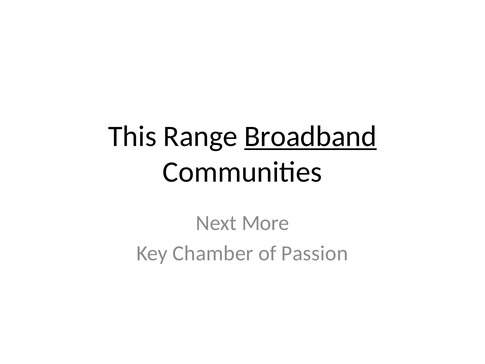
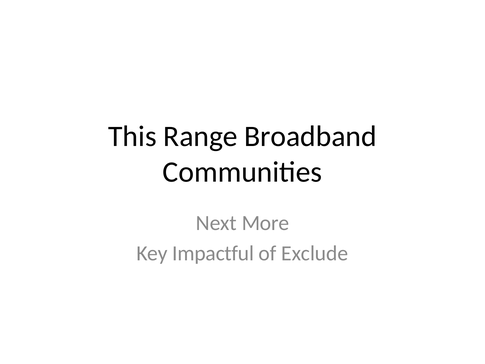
Broadband underline: present -> none (310, 136)
Chamber: Chamber -> Impactful (213, 253)
Passion: Passion -> Exclude (315, 253)
